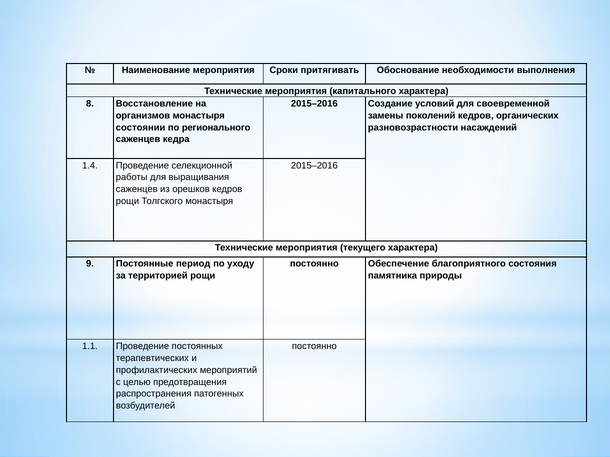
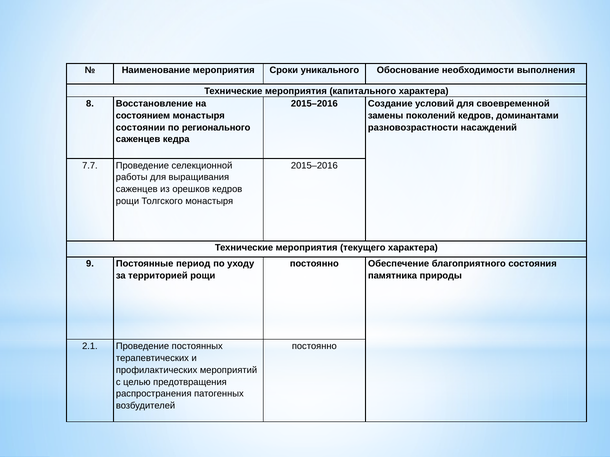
притягивать: притягивать -> уникального (330, 70)
организмов: организмов -> состоянием (143, 116)
органических: органических -> доминантами (527, 116)
1.4: 1.4 -> 7.7 (90, 166)
1.1: 1.1 -> 2.1 (90, 347)
